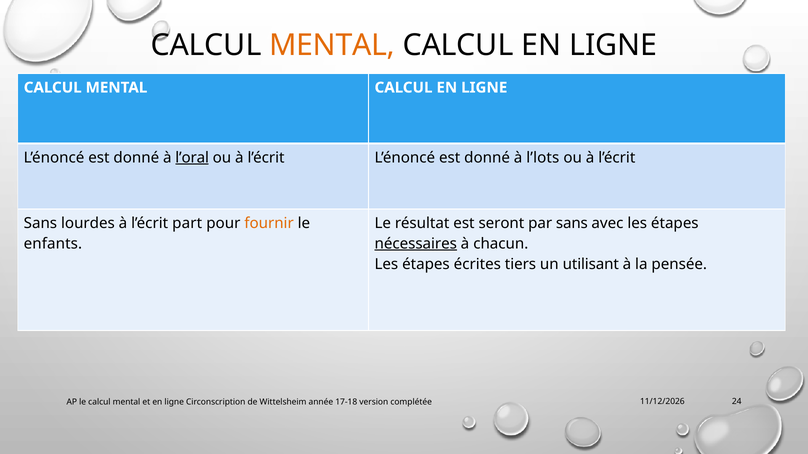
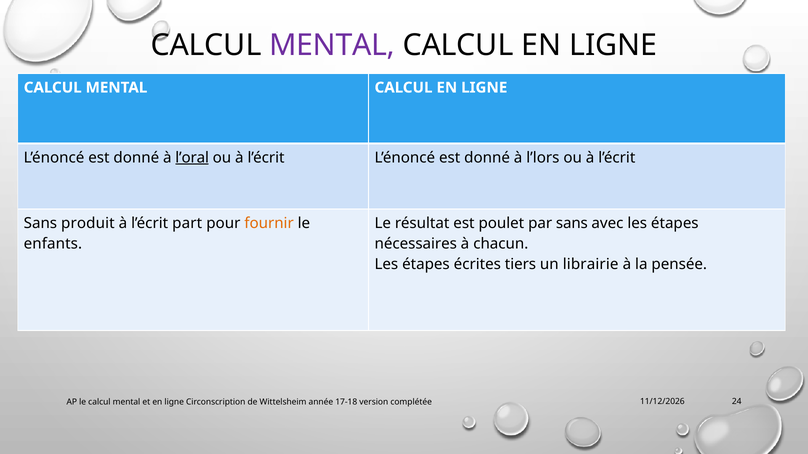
MENTAL colour: orange -> purple (332, 45)
l’lots: l’lots -> l’lors (543, 158)
lourdes: lourdes -> produit (88, 223)
seront: seront -> poulet (501, 223)
nécessaires underline: present -> none (416, 244)
utilisant: utilisant -> librairie (591, 265)
